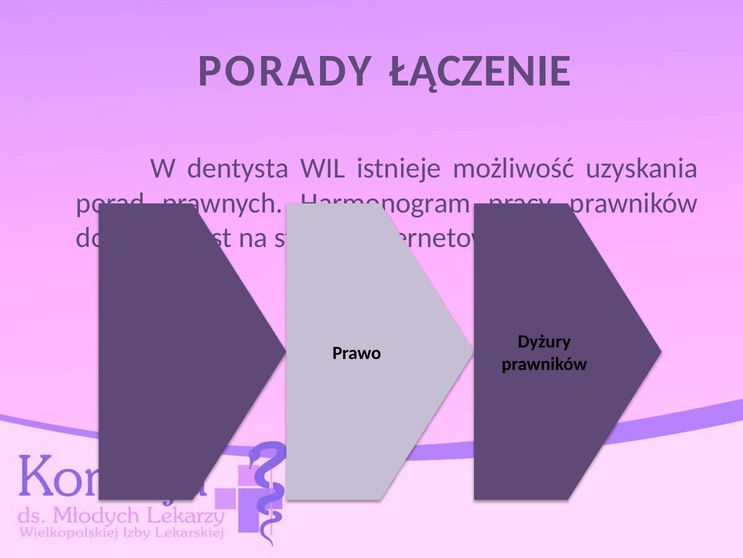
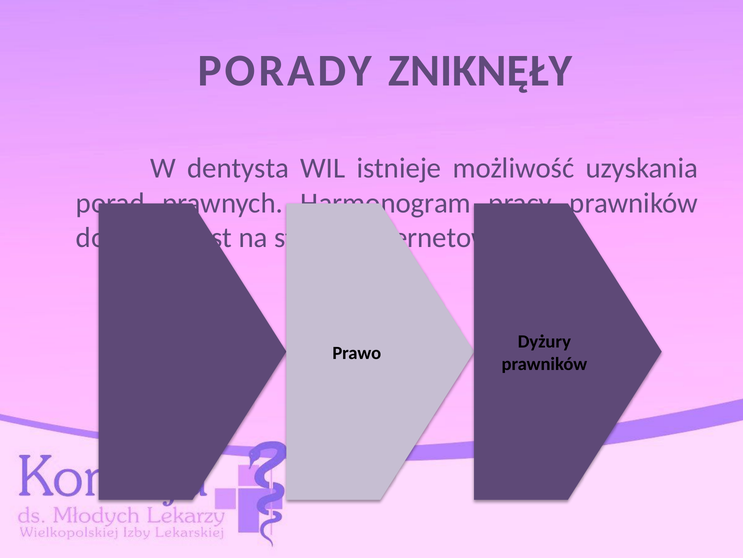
ŁĄCZENIE: ŁĄCZENIE -> ZNIKNĘŁY (480, 71)
